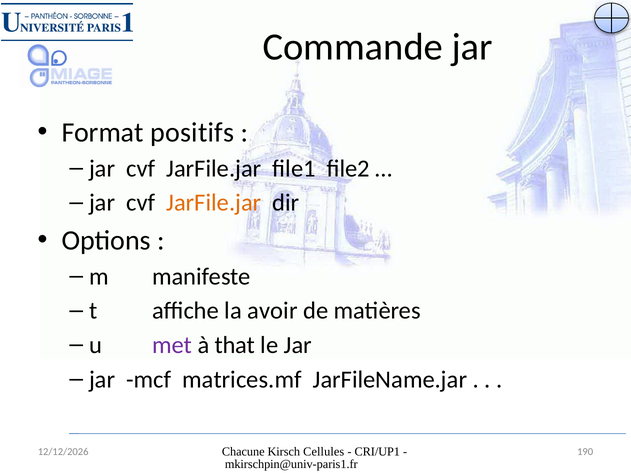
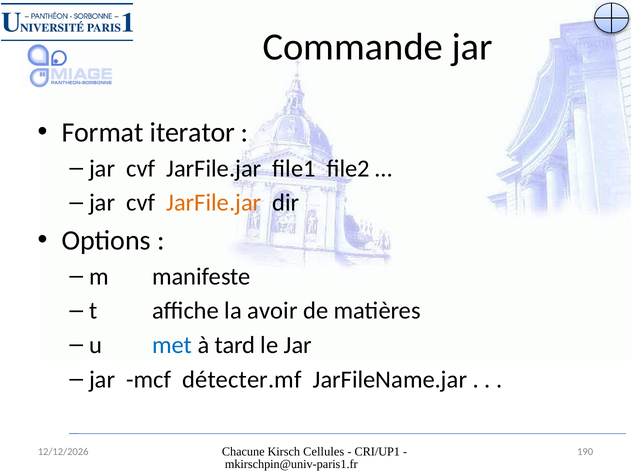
positifs: positifs -> iterator (192, 132)
met colour: purple -> blue (172, 345)
that: that -> tard (235, 345)
matrices.mf: matrices.mf -> détecter.mf (242, 380)
